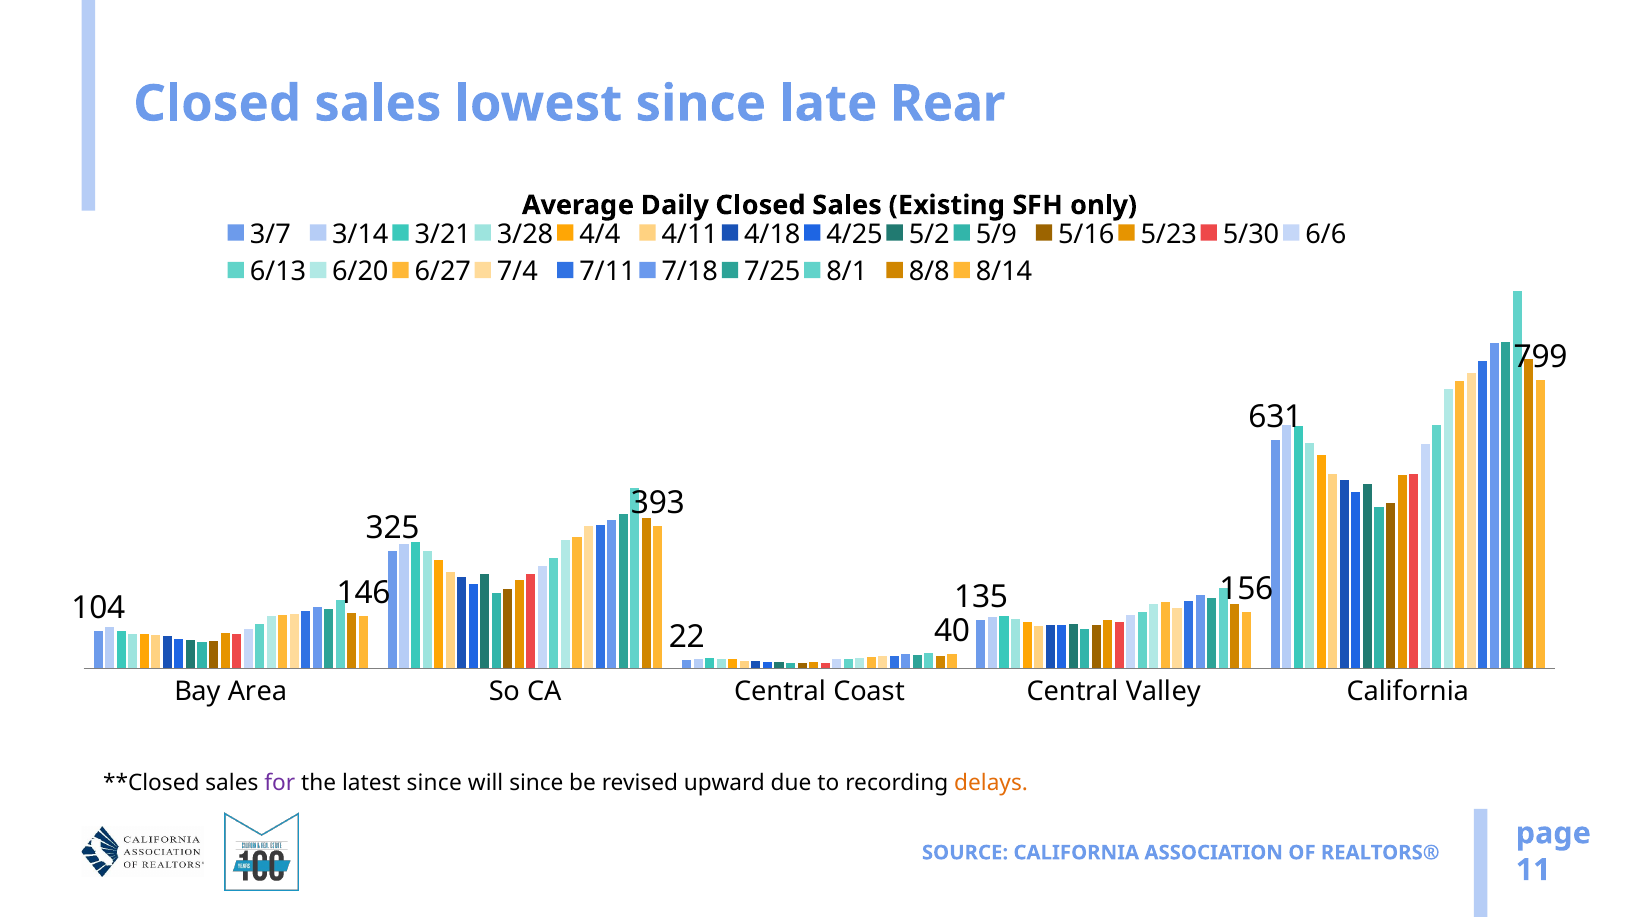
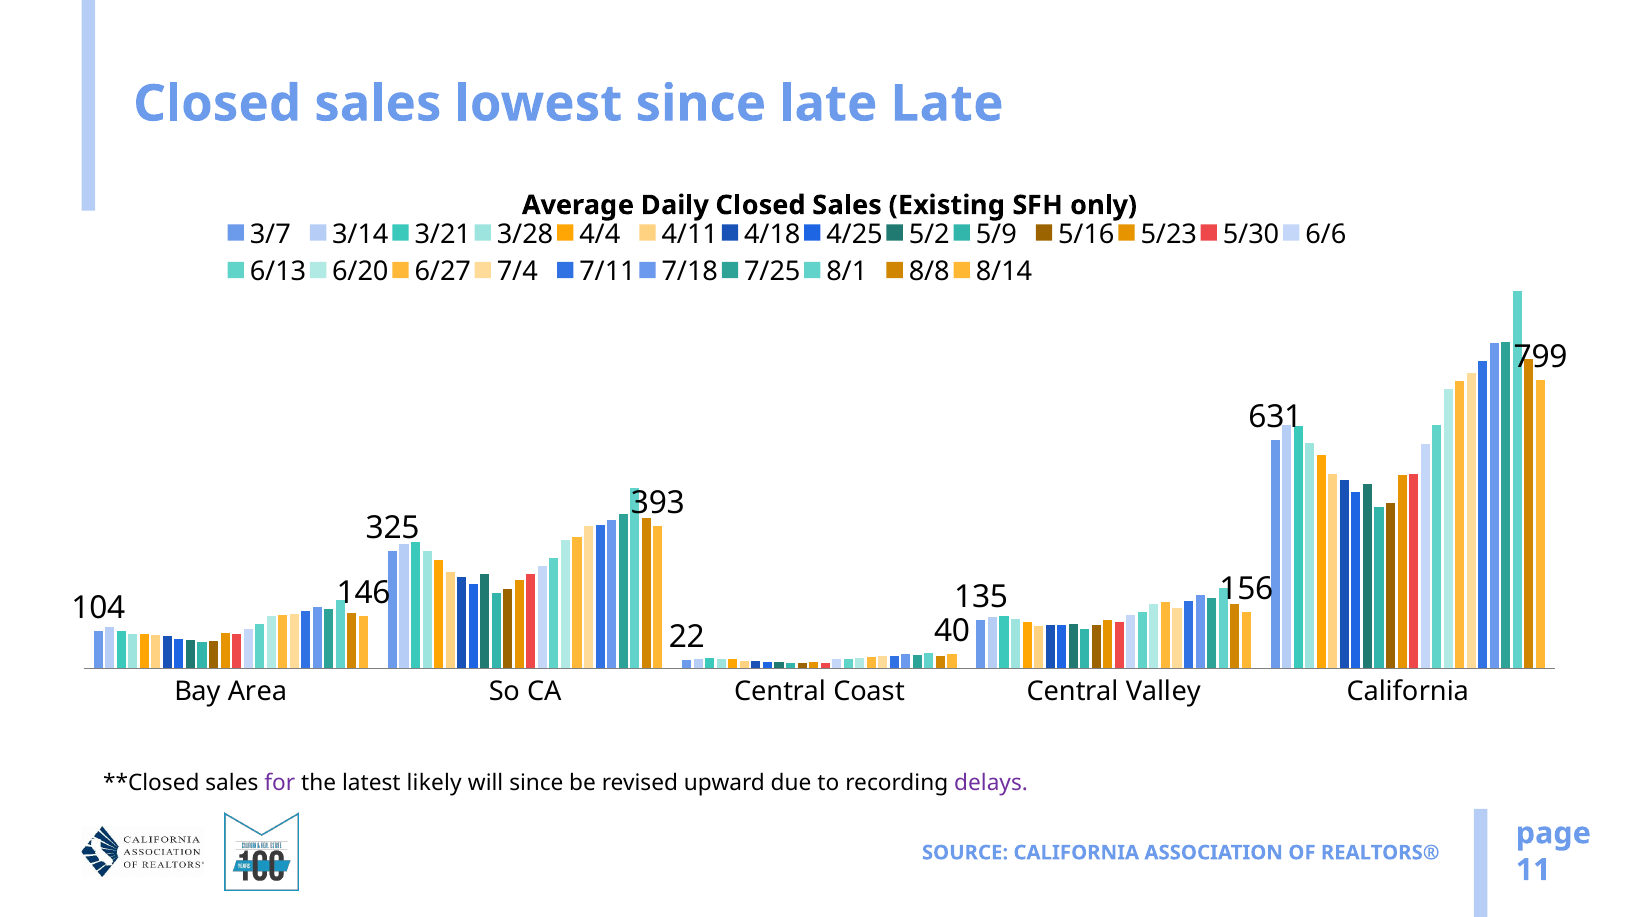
late Rear: Rear -> Late (947, 104)
latest since: since -> likely (434, 783)
delays colour: orange -> purple (991, 783)
